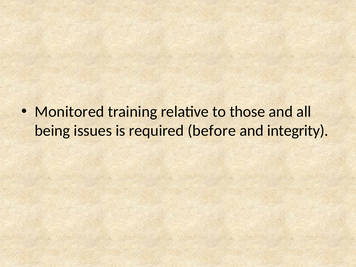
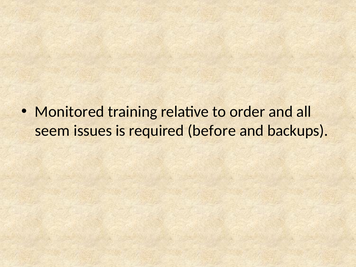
those: those -> order (247, 112)
being: being -> seem (52, 131)
integrity: integrity -> backups (298, 131)
